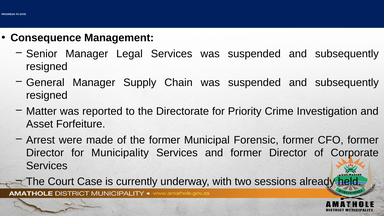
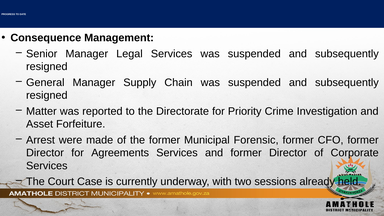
Municipality: Municipality -> Agreements (120, 153)
